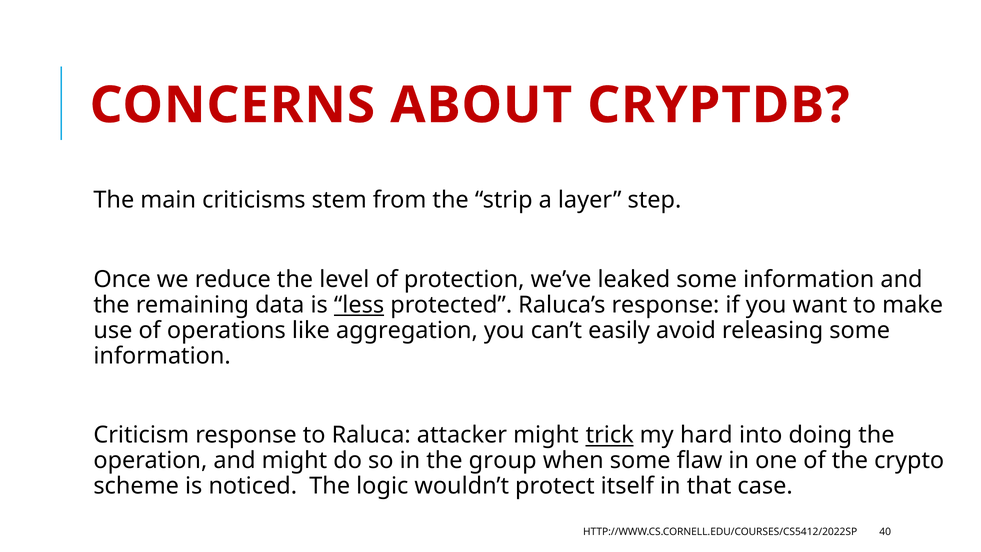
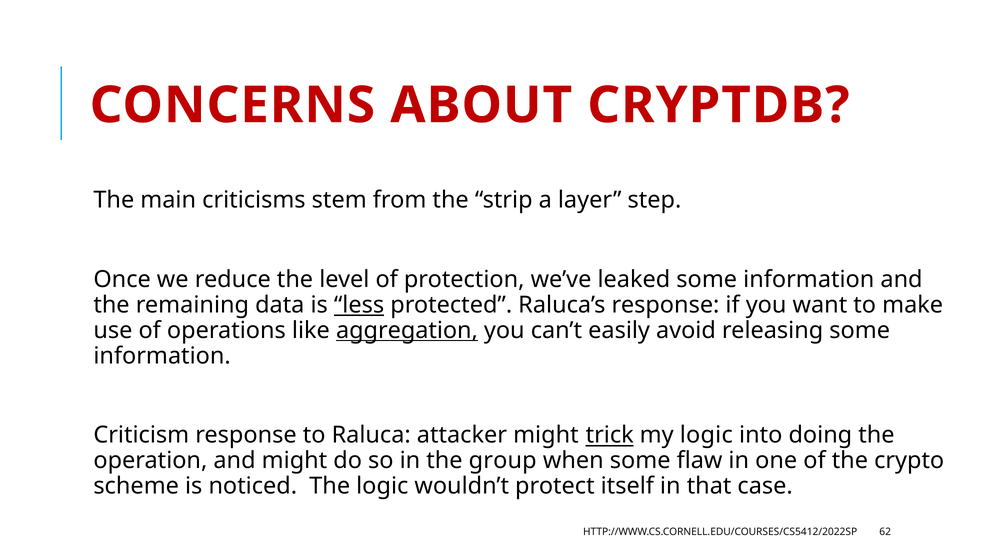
aggregation underline: none -> present (407, 330)
my hard: hard -> logic (706, 435)
40: 40 -> 62 (885, 532)
